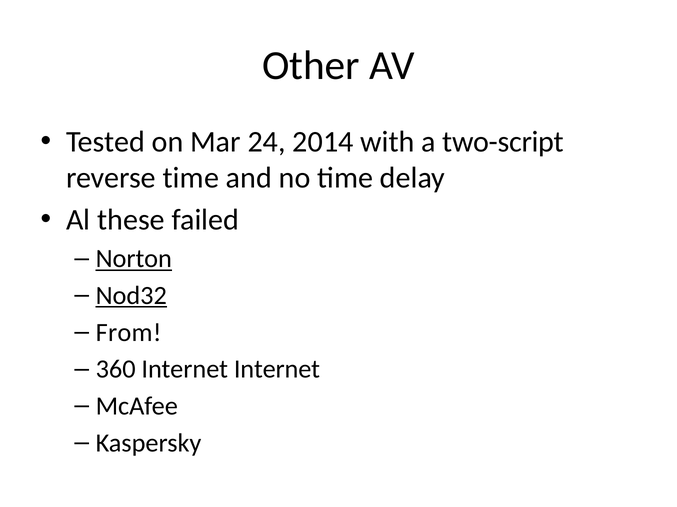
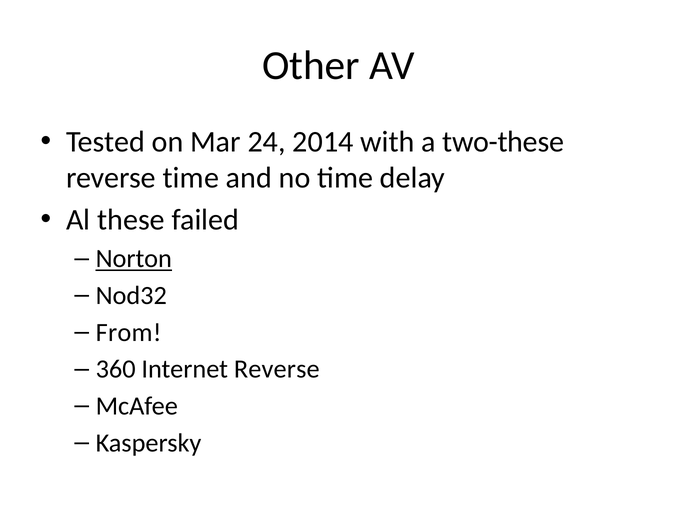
two-script: two-script -> two-these (503, 142)
Nod32 underline: present -> none (131, 296)
Internet Internet: Internet -> Reverse (277, 370)
